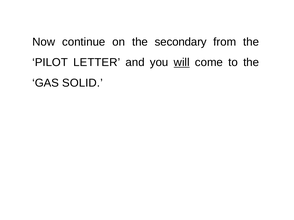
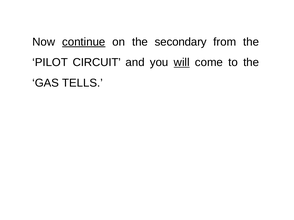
continue underline: none -> present (84, 42)
LETTER: LETTER -> CIRCUIT (97, 63)
SOLID: SOLID -> TELLS (82, 83)
